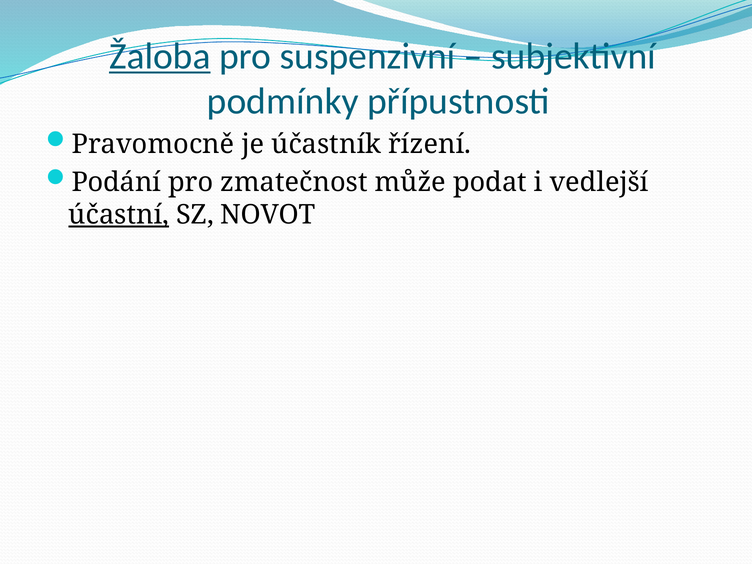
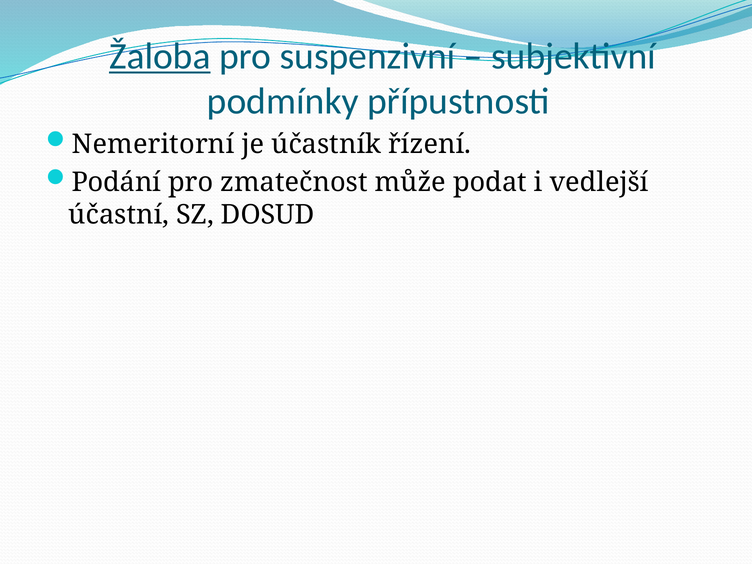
Pravomocně: Pravomocně -> Nemeritorní (153, 144)
účastní underline: present -> none (119, 215)
NOVOT: NOVOT -> DOSUD (268, 215)
